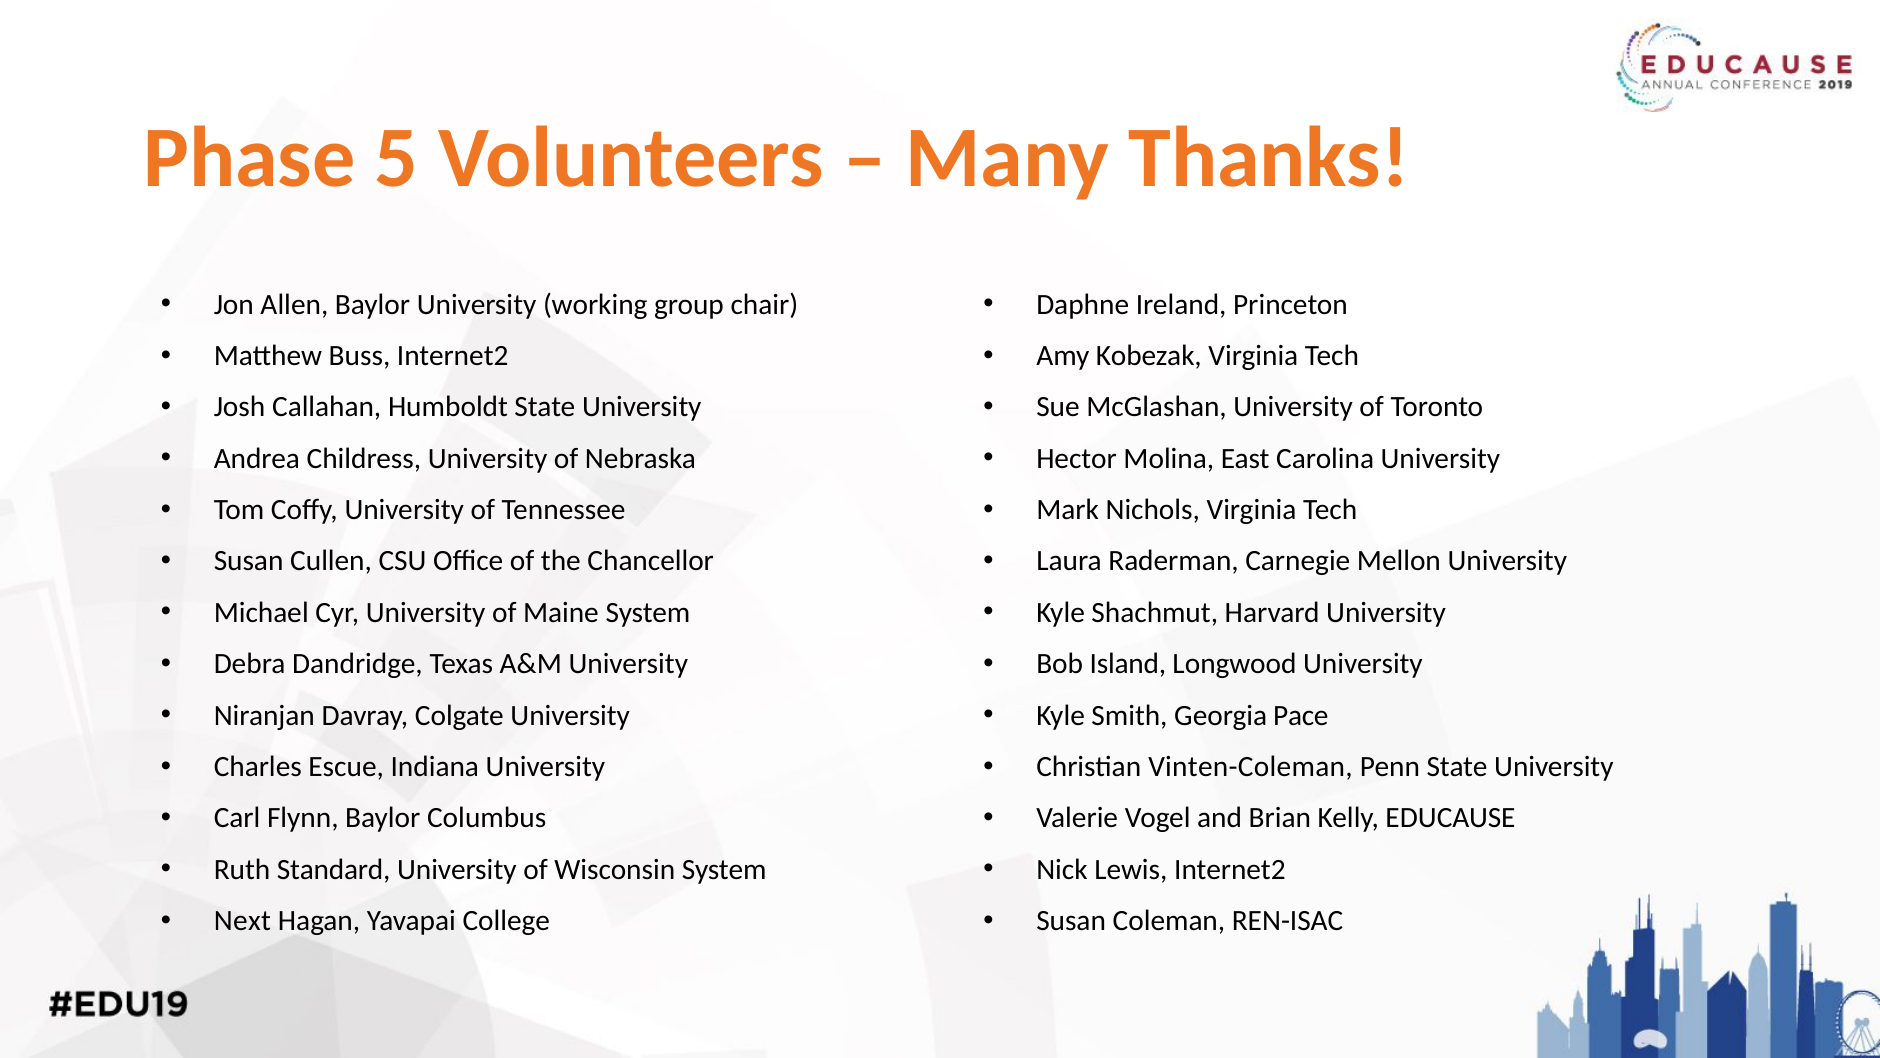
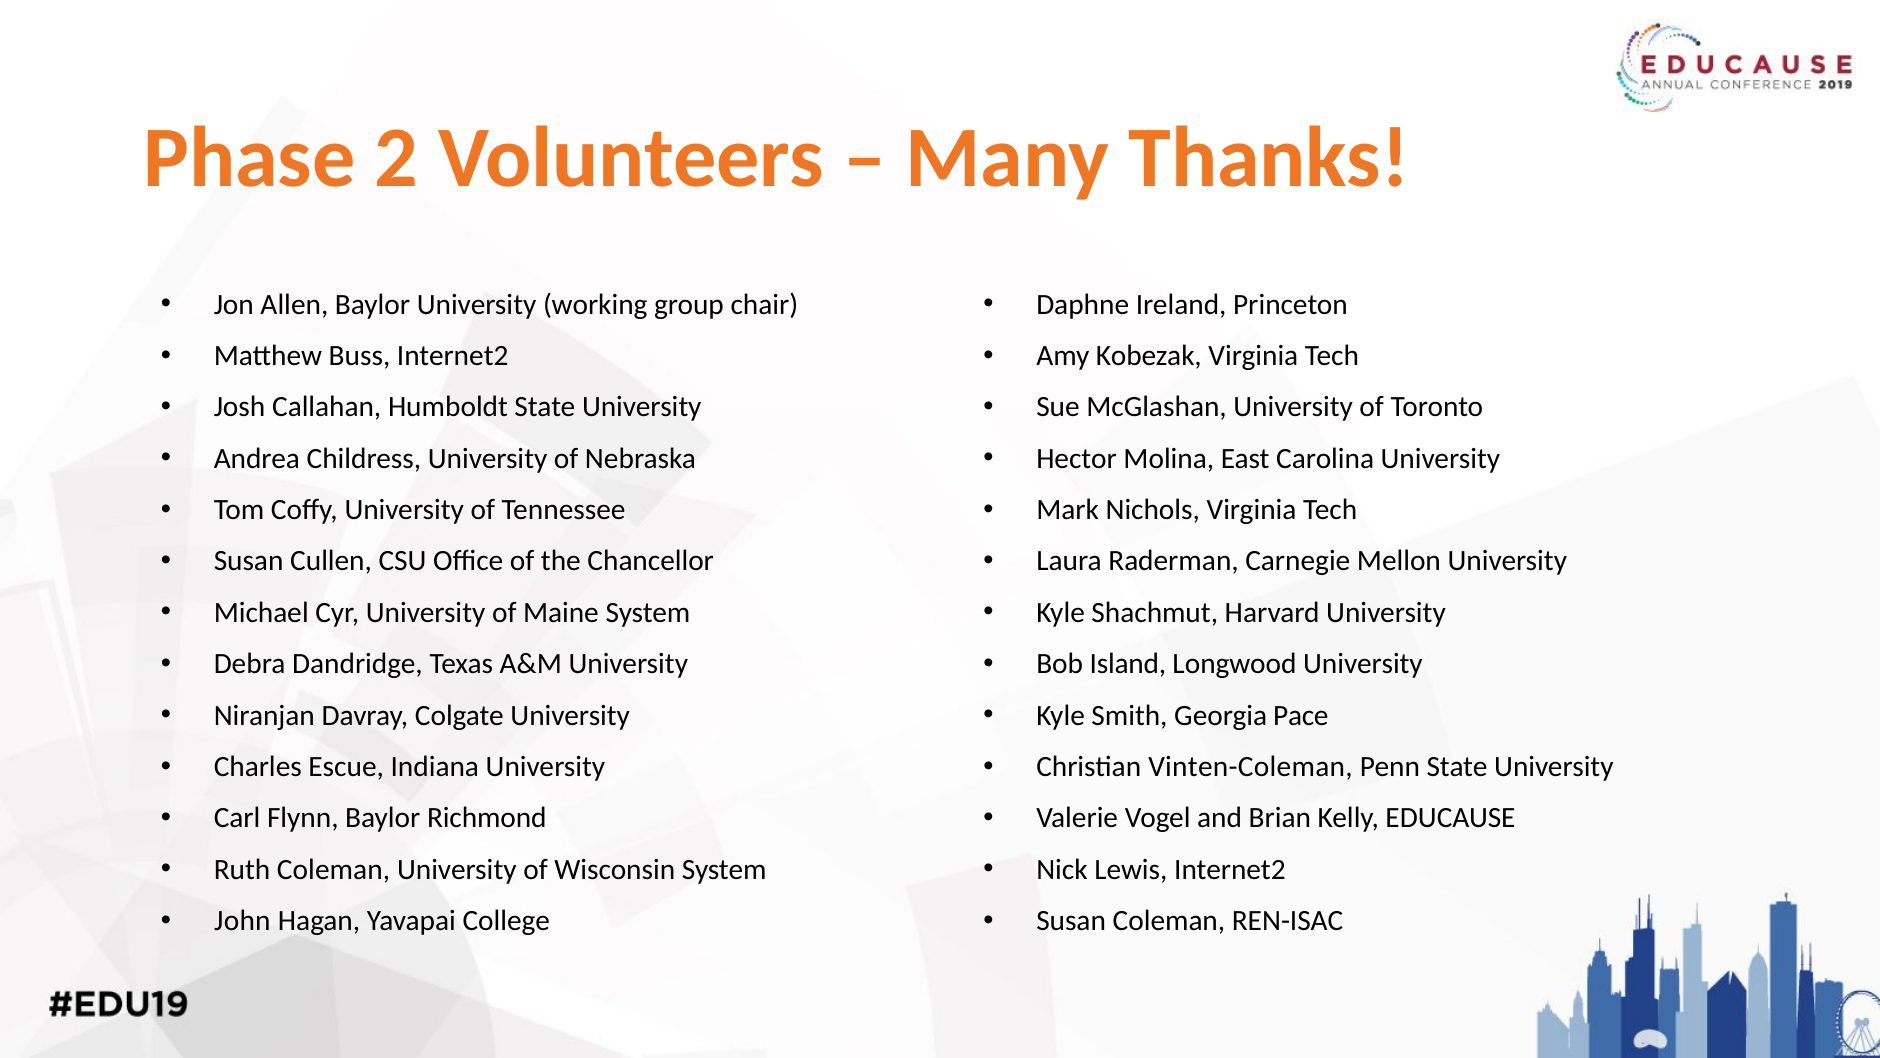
5: 5 -> 2 (397, 158)
Columbus: Columbus -> Richmond (487, 818)
Ruth Standard: Standard -> Coleman (334, 869)
Next: Next -> John (242, 920)
